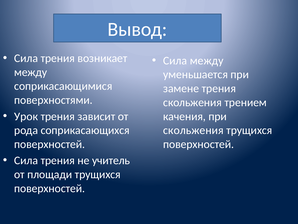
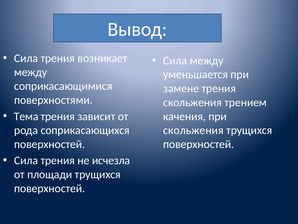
Урок: Урок -> Тема (26, 116)
учитель: учитель -> исчезла (111, 160)
